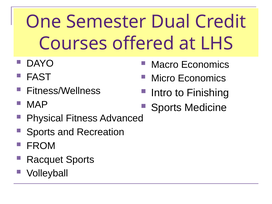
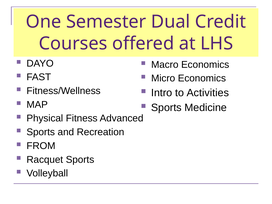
Finishing: Finishing -> Activities (208, 93)
